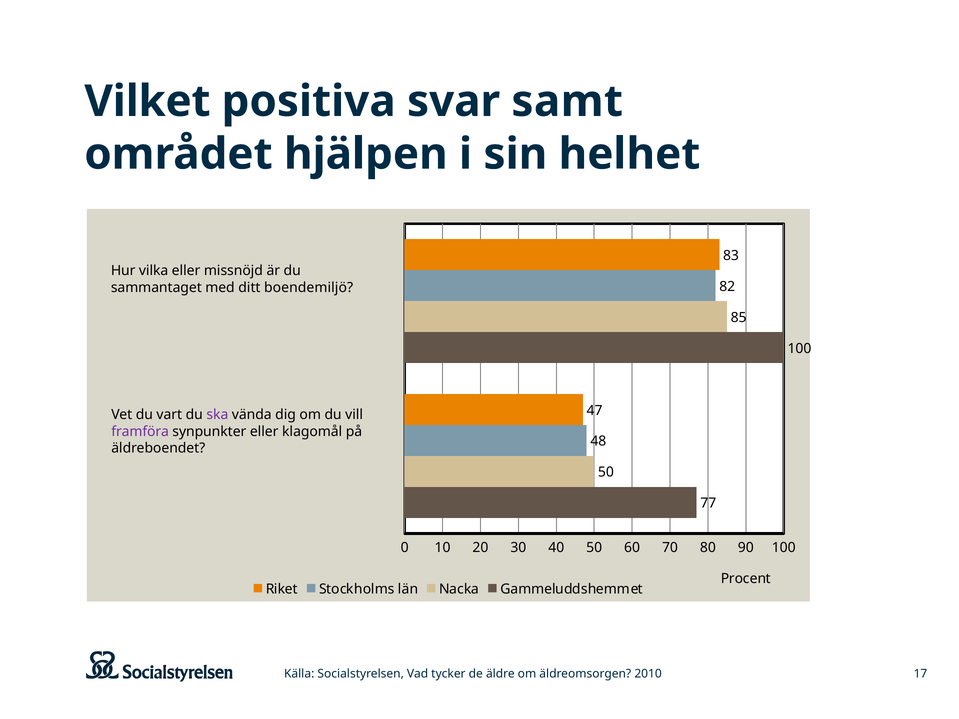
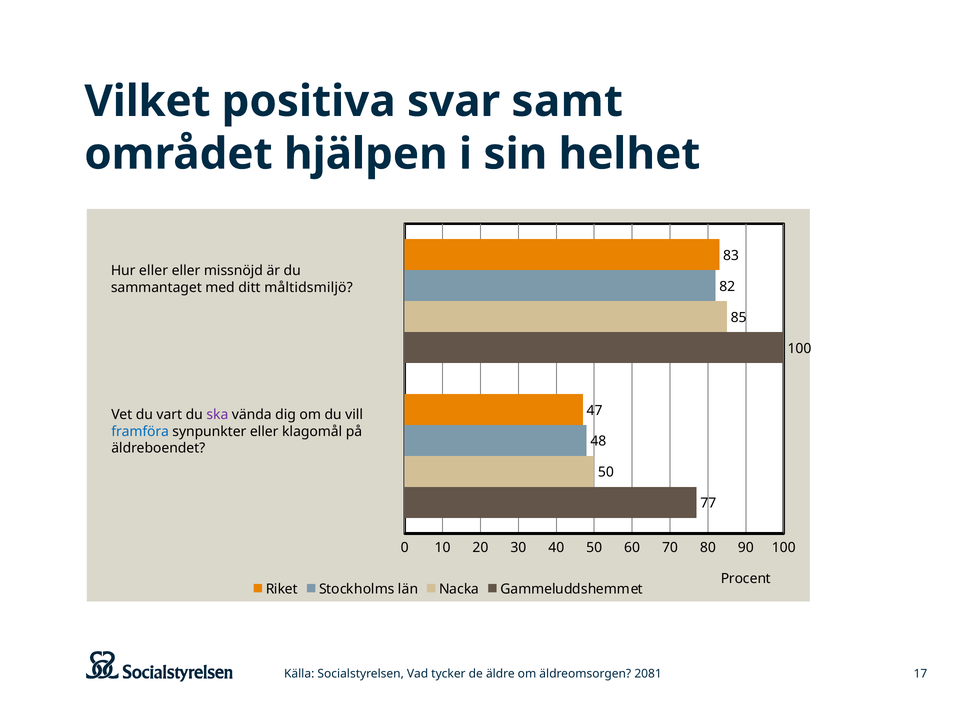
Hur vilka: vilka -> eller (154, 271)
boendemiljö: boendemiljö -> måltidsmiljö (309, 288)
framföra colour: purple -> blue (140, 432)
2010: 2010 -> 2081 (648, 674)
